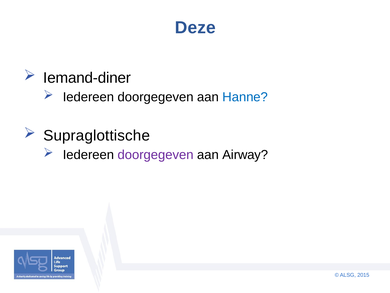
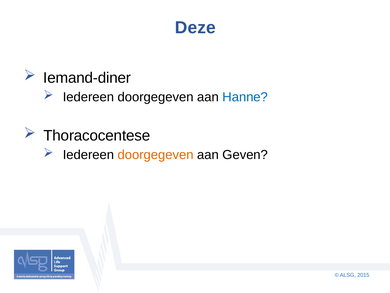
Supraglottische: Supraglottische -> Thoracocentese (97, 135)
doorgegeven colour: purple -> orange (156, 155)
Airway: Airway -> Geven (245, 155)
